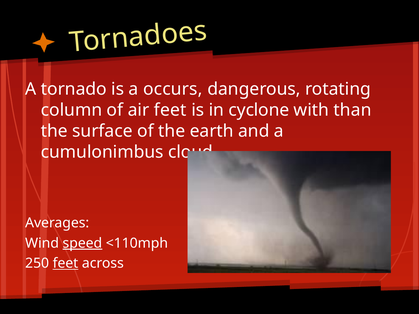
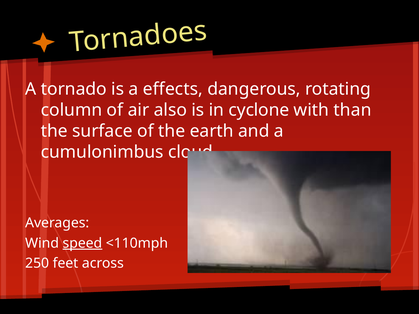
occurs: occurs -> effects (173, 89)
air feet: feet -> also (170, 110)
feet underline: present -> none (65, 264)
